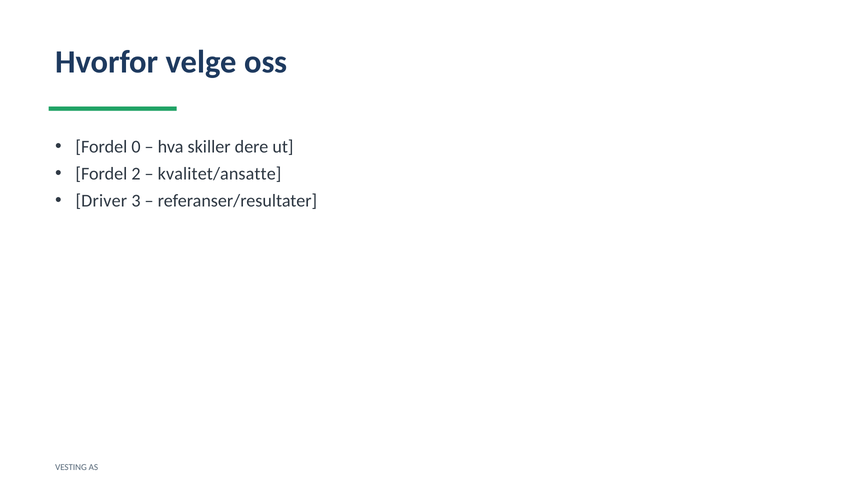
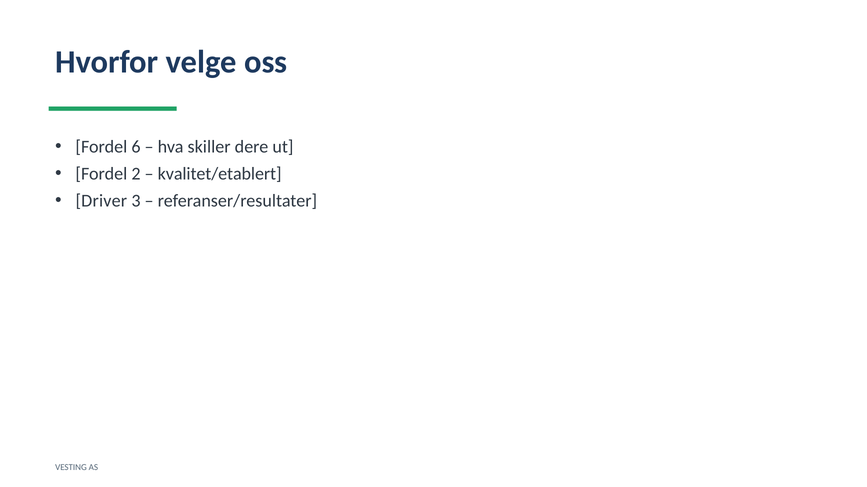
0: 0 -> 6 (136, 147)
kvalitet/ansatte: kvalitet/ansatte -> kvalitet/etablert (220, 174)
